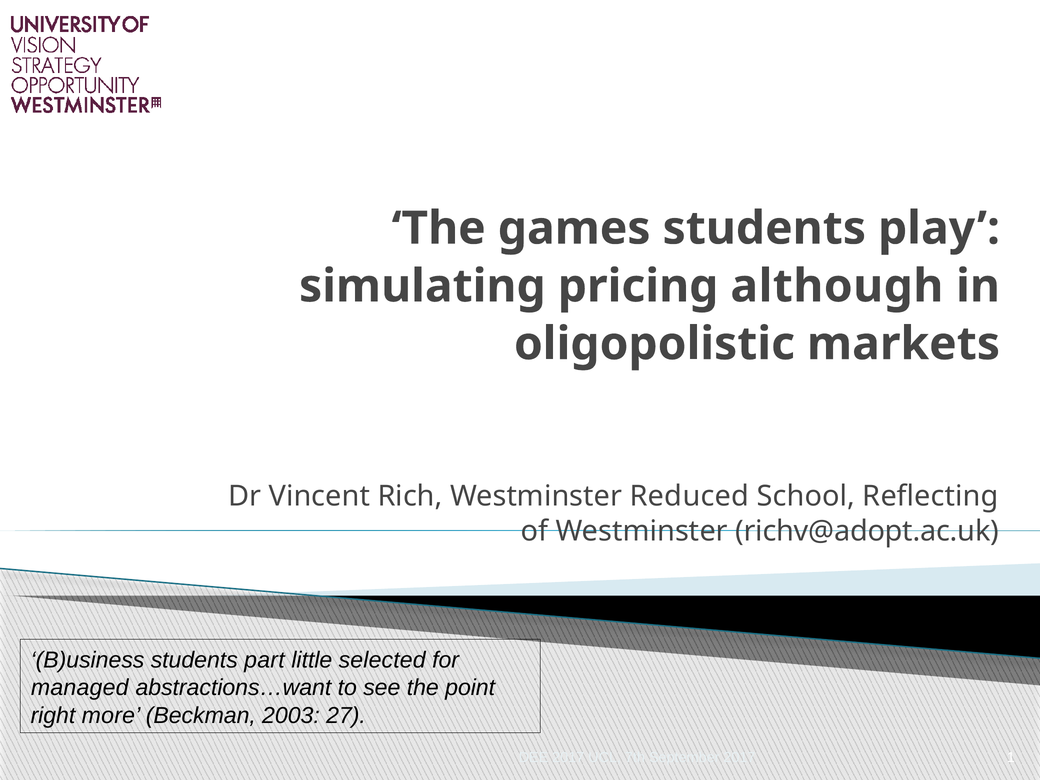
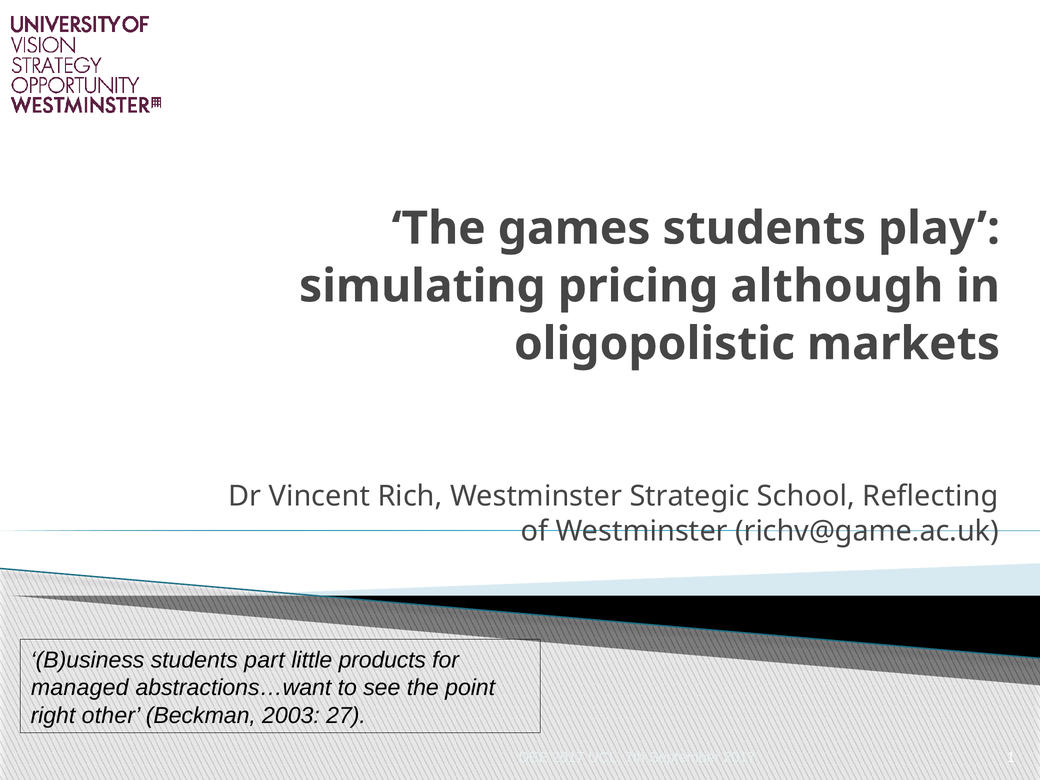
Reduced: Reduced -> Strategic (690, 496)
richv@adopt.ac.uk: richv@adopt.ac.uk -> richv@game.ac.uk (867, 531)
selected: selected -> products (382, 660)
more: more -> other (111, 716)
